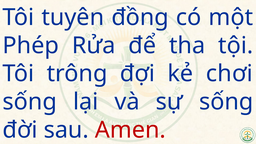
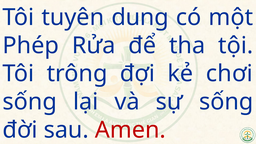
đồng: đồng -> dung (140, 17)
